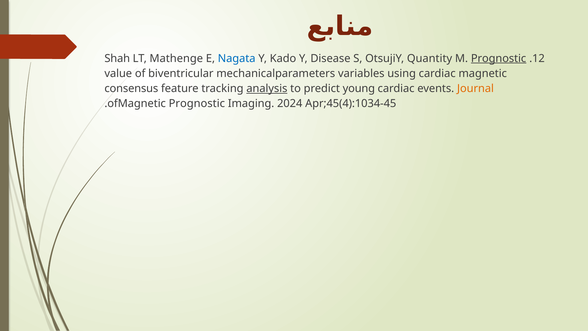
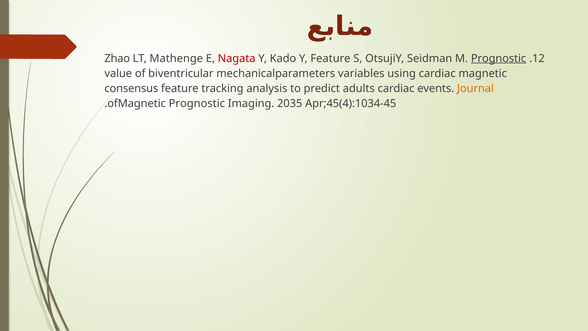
Shah: Shah -> Zhao (117, 58)
Nagata colour: blue -> red (237, 58)
Y Disease: Disease -> Feature (330, 58)
Quantity: Quantity -> Seidman (430, 58)
analysis underline: present -> none (267, 88)
young: young -> adults (359, 88)
2024: 2024 -> 2035 (290, 103)
